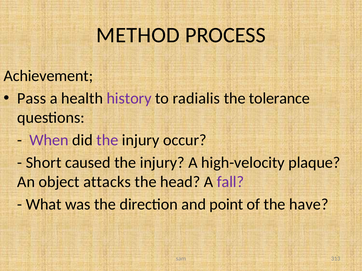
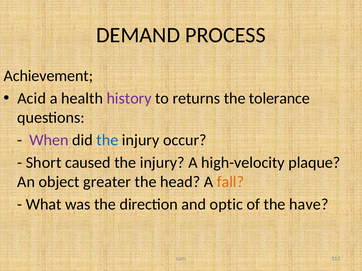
METHOD: METHOD -> DEMAND (138, 35)
Pass: Pass -> Acid (32, 99)
radialis: radialis -> returns (196, 99)
the colour: purple -> blue (107, 140)
attacks: attacks -> greater (107, 182)
fall colour: purple -> orange (230, 182)
point: point -> optic (226, 205)
